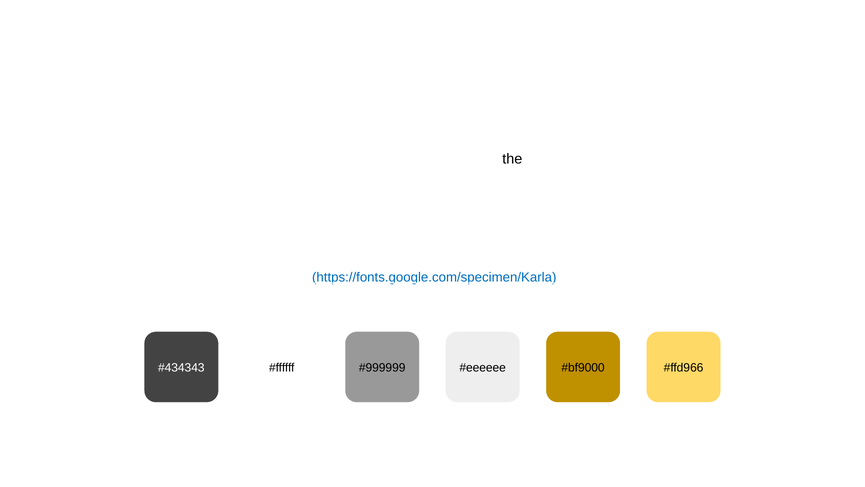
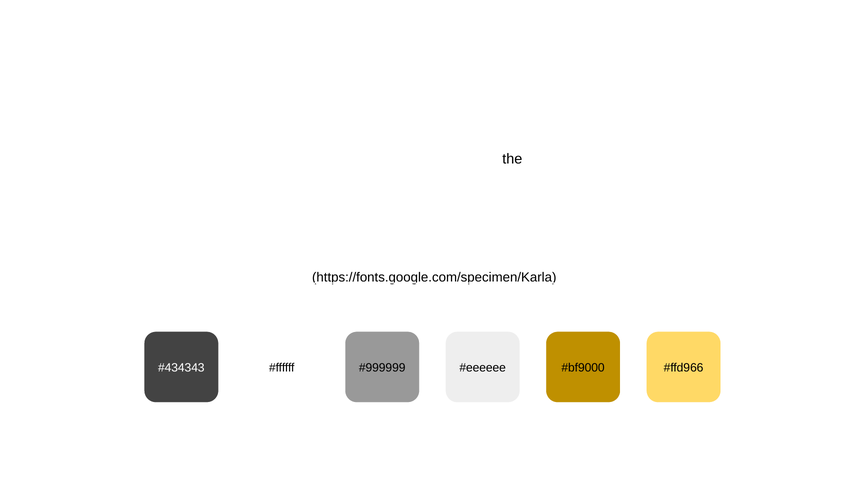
https://fonts.google.com/specimen/Karla colour: blue -> black (434, 277)
